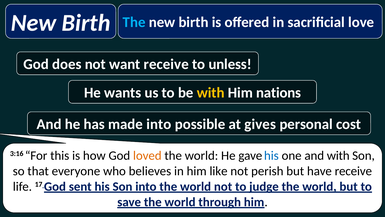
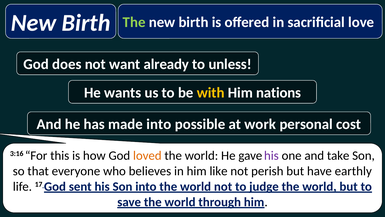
The colour: light blue -> light green (134, 22)
want receive: receive -> already (166, 64)
gives: gives -> work (260, 124)
his colour: blue -> purple (271, 155)
and with: with -> take (338, 155)
have receive: receive -> earthly (353, 171)
